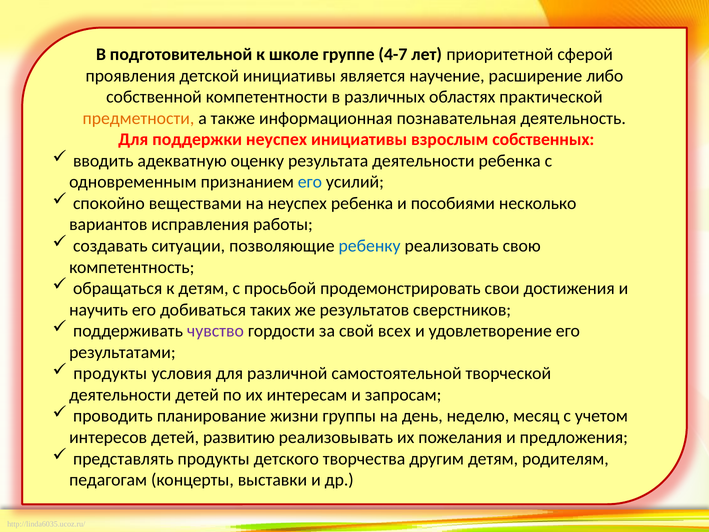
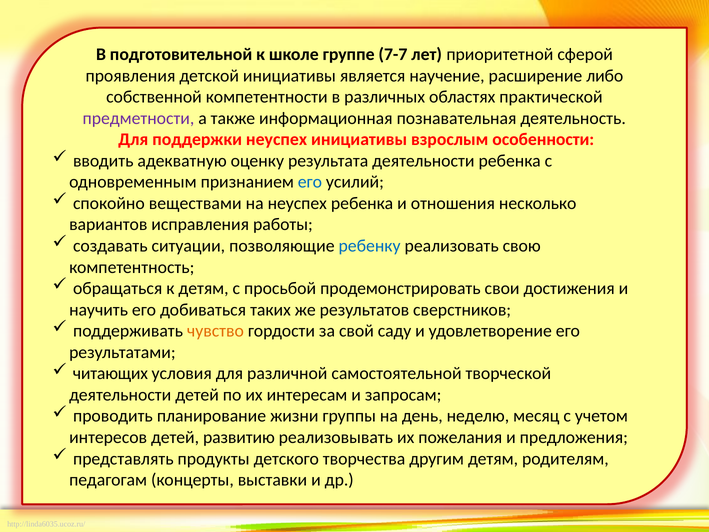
4-7: 4-7 -> 7-7 (393, 54)
предметности colour: orange -> purple (138, 118)
собственных: собственных -> особенности (543, 139)
пособиями: пособиями -> отношения (453, 203)
чувство colour: purple -> orange (215, 331)
всех: всех -> саду (395, 331)
продукты: продукты -> читающих (110, 373)
